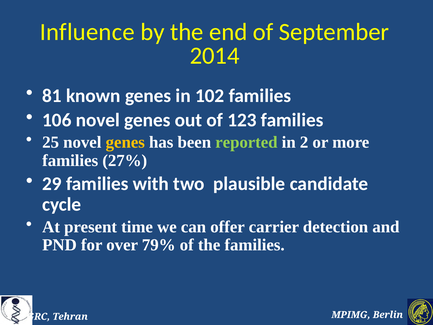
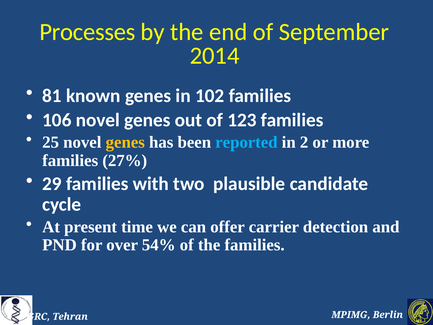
Influence: Influence -> Processes (87, 32)
reported colour: light green -> light blue (246, 142)
79%: 79% -> 54% (159, 245)
